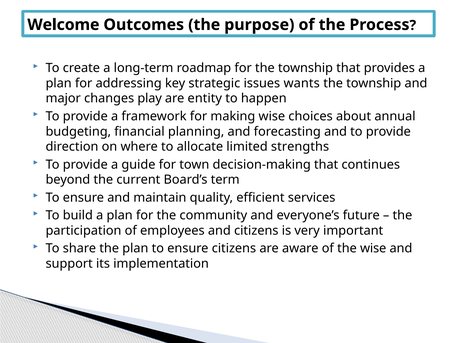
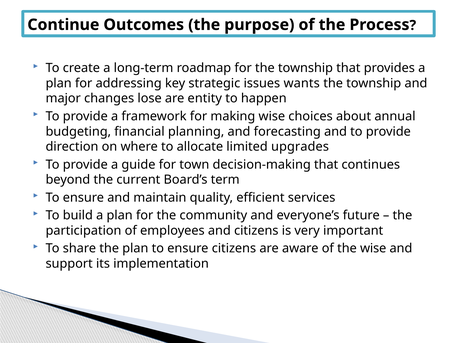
Welcome: Welcome -> Continue (63, 25)
play: play -> lose (150, 98)
strengths: strengths -> upgrades (300, 147)
